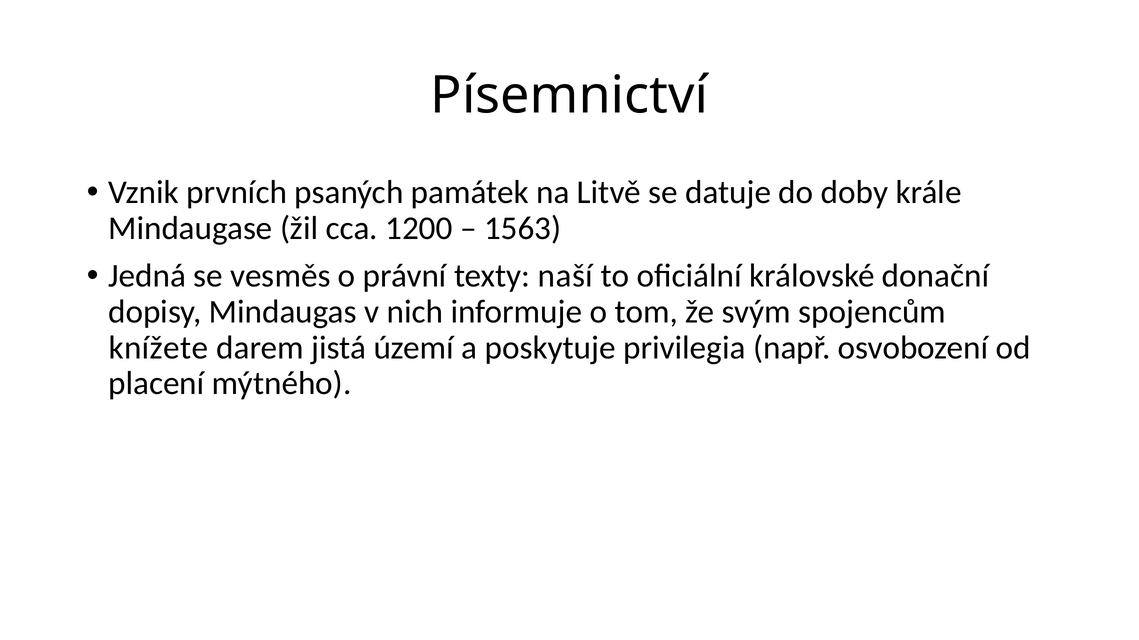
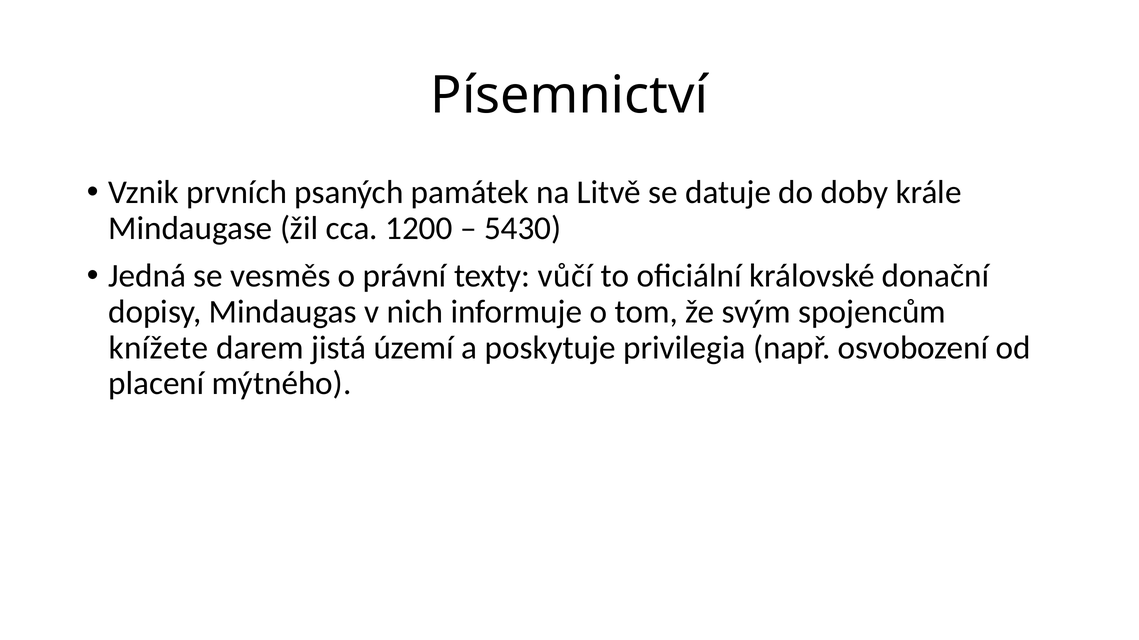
1563: 1563 -> 5430 (523, 228)
naší: naší -> vůčí (565, 276)
